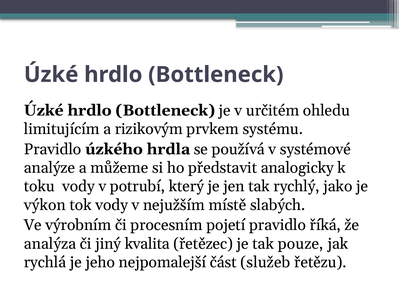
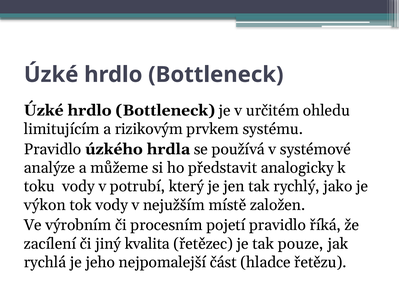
slabých: slabých -> založen (278, 205)
analýza: analýza -> zacílení (50, 244)
služeb: služeb -> hladce (266, 262)
